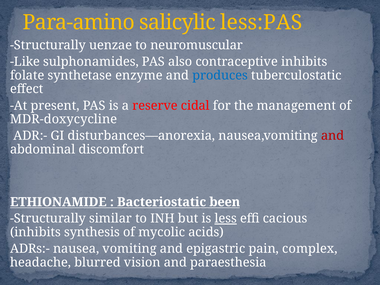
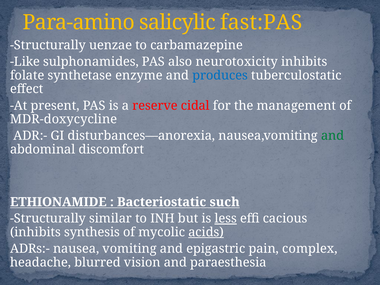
less:PAS: less:PAS -> fast:PAS (261, 22)
neuromuscular: neuromuscular -> carbamazepine (197, 45)
contraceptive: contraceptive -> neurotoxicity (237, 62)
and colour: red -> green (333, 136)
been: been -> such (225, 202)
acids underline: none -> present (206, 232)
